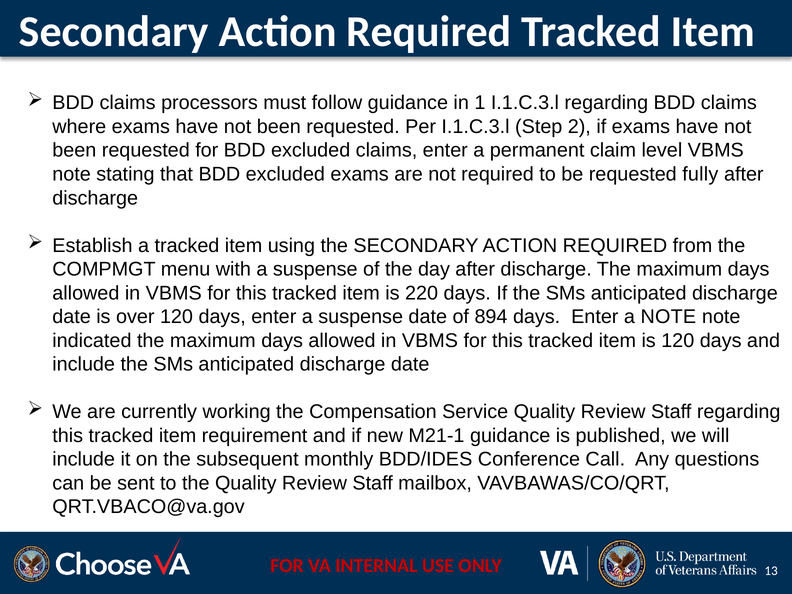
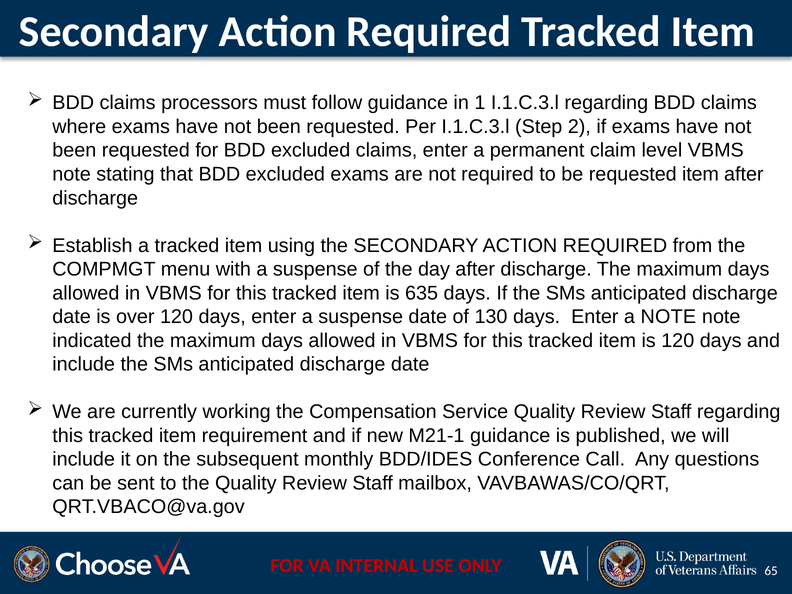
requested fully: fully -> item (700, 174)
220: 220 -> 635 (422, 293)
894: 894 -> 130 (491, 317)
13: 13 -> 65 (771, 571)
